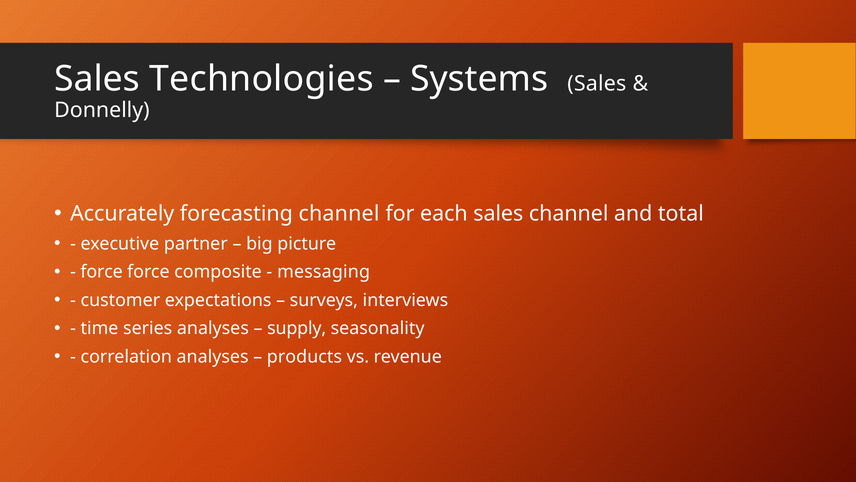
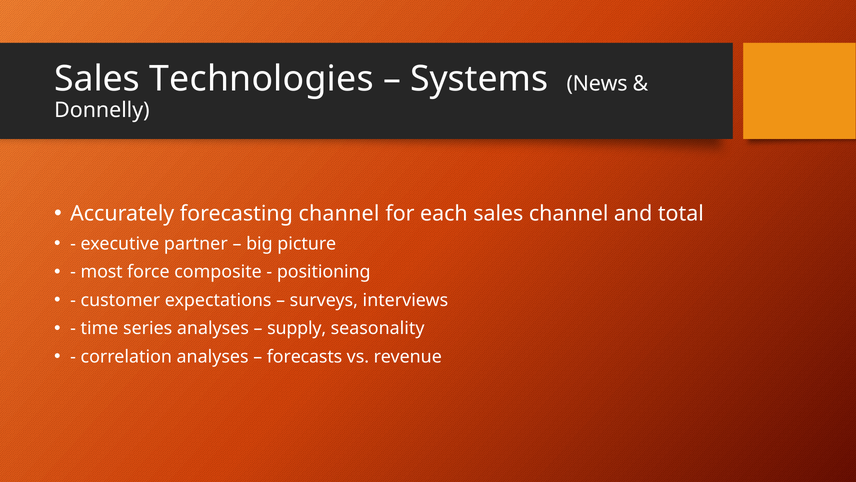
Systems Sales: Sales -> News (597, 84)
force: force -> most (102, 272)
messaging: messaging -> positioning (324, 272)
products: products -> forecasts (305, 356)
